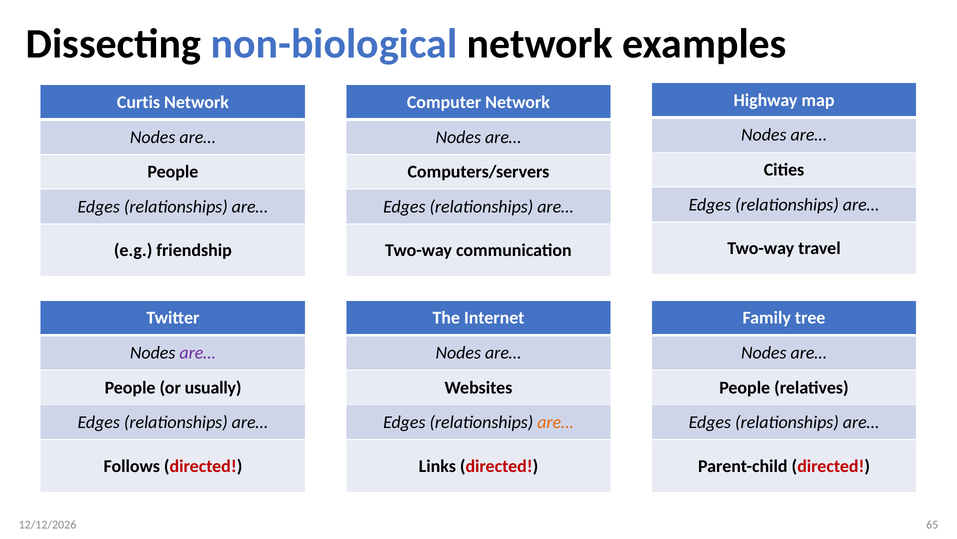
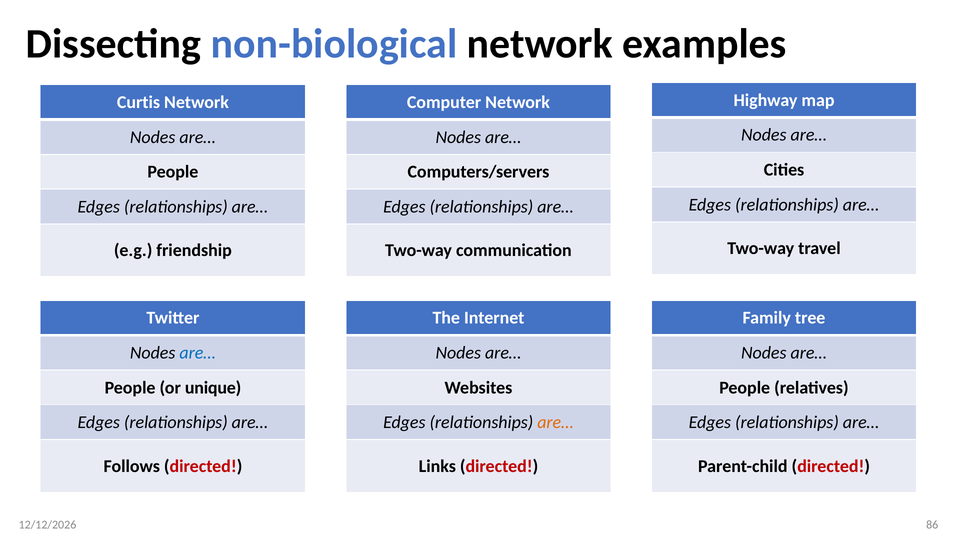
are… colour: purple -> blue (198, 352)
usually: usually -> unique (213, 387)
65: 65 -> 86 (932, 524)
